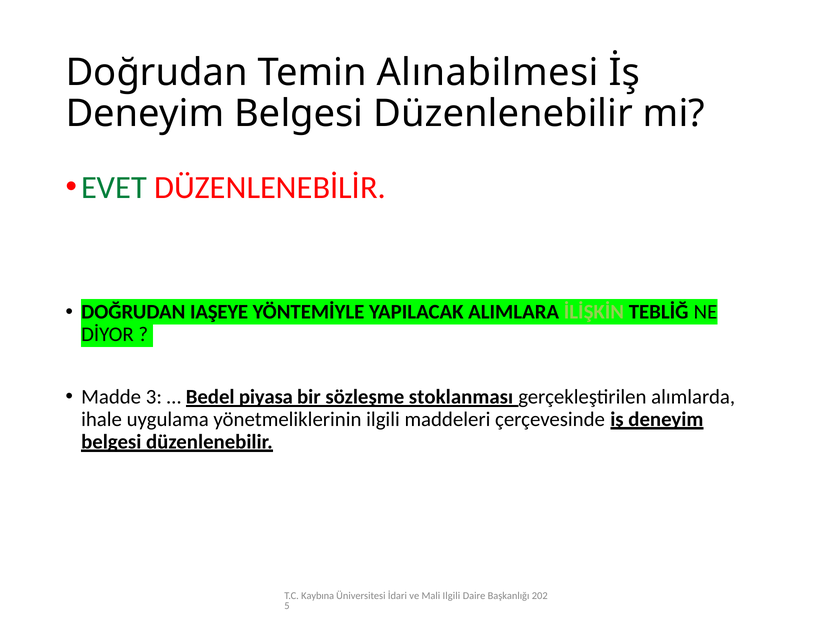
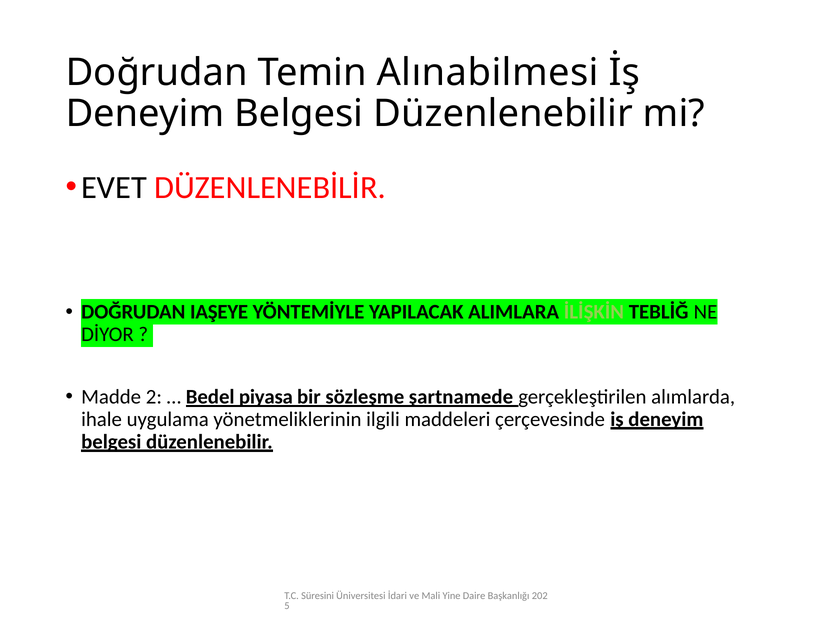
EVET colour: green -> black (114, 188)
3: 3 -> 2 (154, 397)
stoklanması: stoklanması -> şartnamede (461, 397)
Kaybına: Kaybına -> Süresini (318, 596)
Mali Ilgili: Ilgili -> Yine (451, 596)
